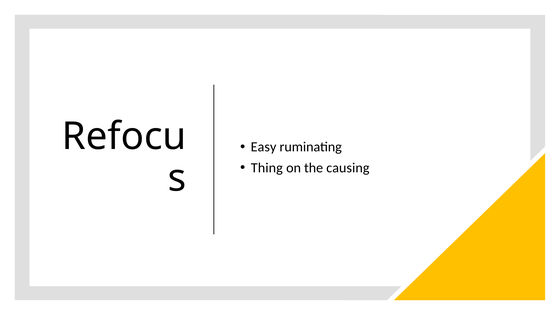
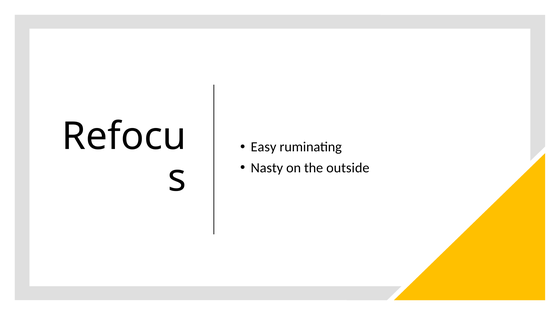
Thing: Thing -> Nasty (267, 168)
causing: causing -> outside (348, 168)
